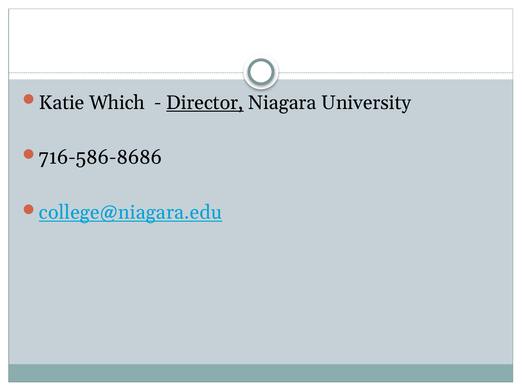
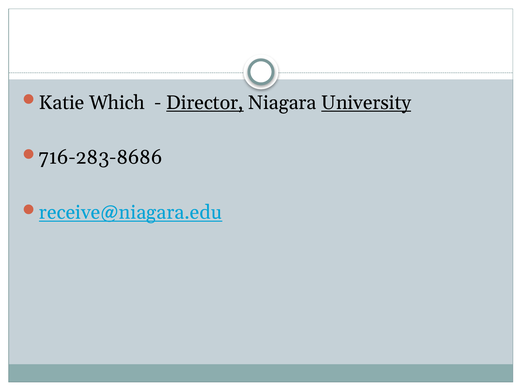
University underline: none -> present (366, 103)
716-586-8686: 716-586-8686 -> 716-283-8686 (101, 158)
college@niagara.edu: college@niagara.edu -> receive@niagara.edu (131, 213)
